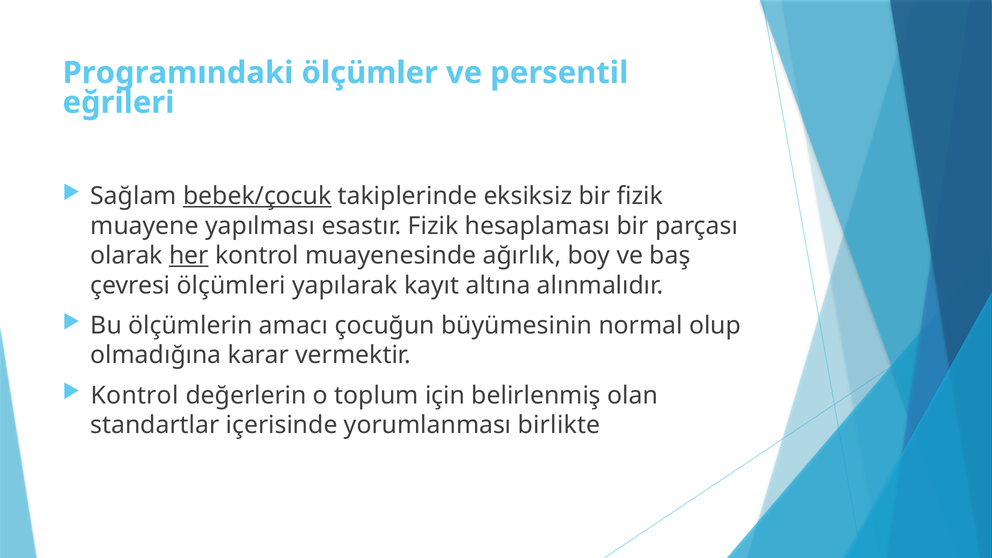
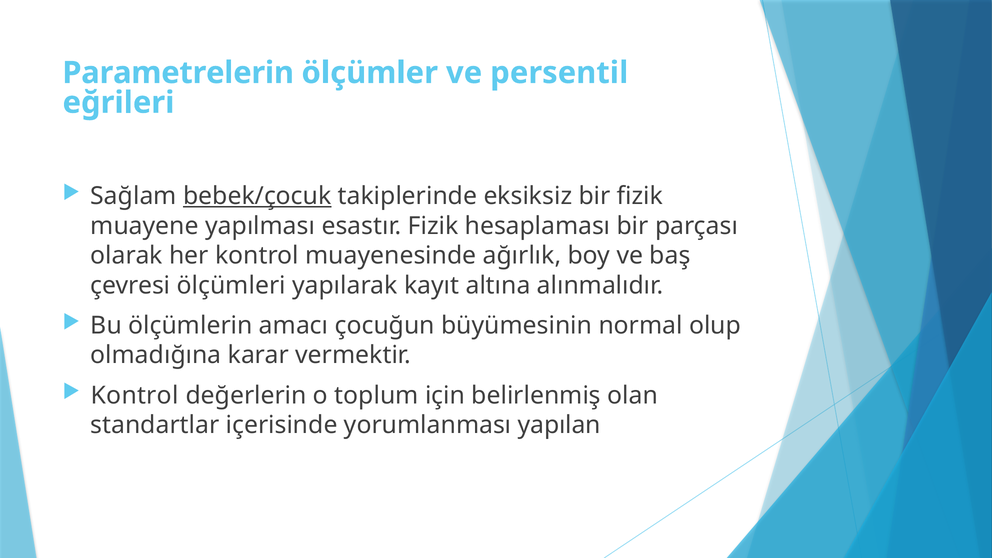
Programındaki: Programındaki -> Parametrelerin (178, 73)
her underline: present -> none (189, 256)
birlikte: birlikte -> yapılan (559, 425)
